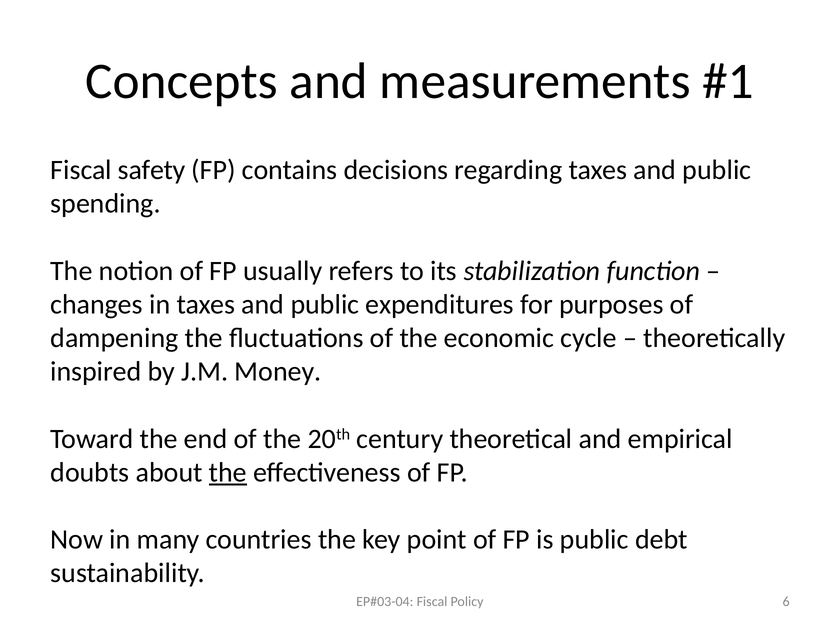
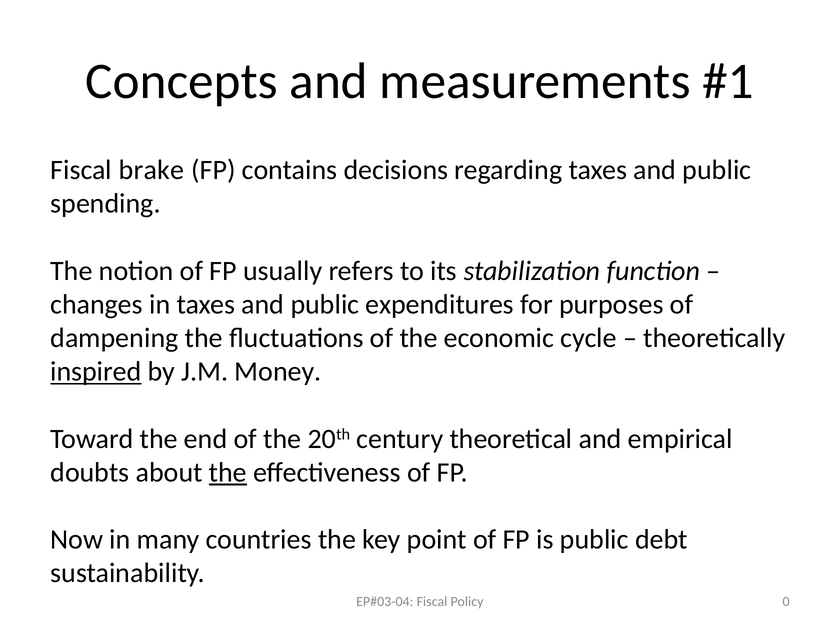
safety: safety -> brake (151, 170)
inspired underline: none -> present (96, 372)
6: 6 -> 0 (786, 602)
